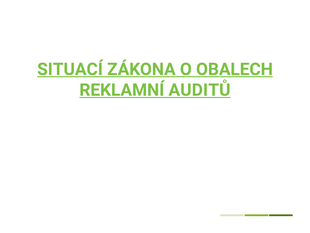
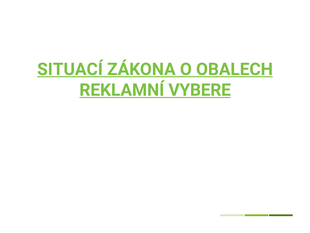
AUDITŮ: AUDITŮ -> VYBERE (200, 90)
